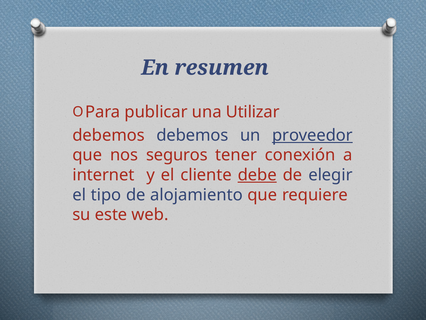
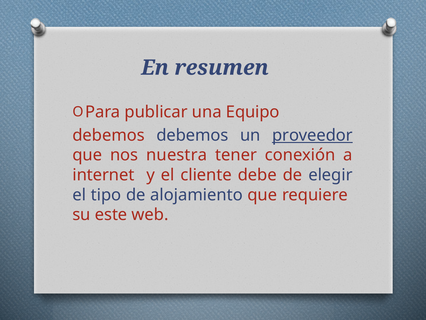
Utilizar: Utilizar -> Equipo (253, 112)
seguros: seguros -> nuestra (177, 155)
debe underline: present -> none (257, 175)
